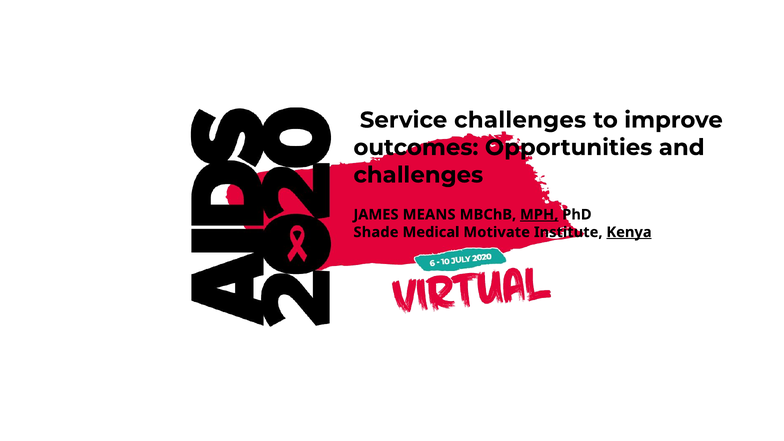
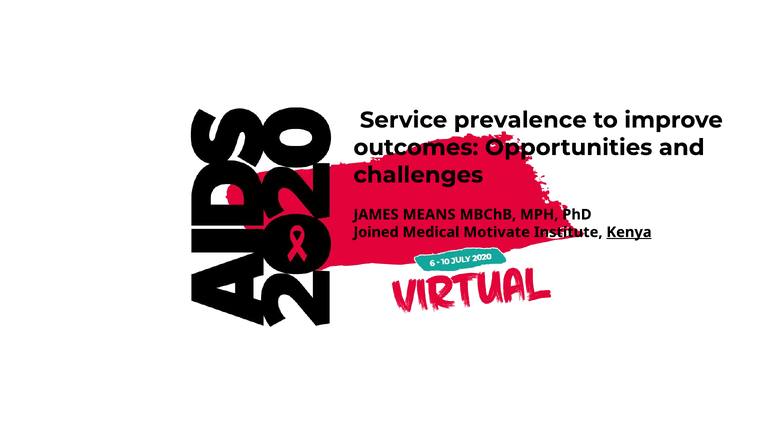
Service challenges: challenges -> prevalence (520, 120)
MPH underline: present -> none (539, 215)
Shade: Shade -> Joined (376, 232)
